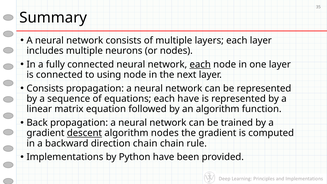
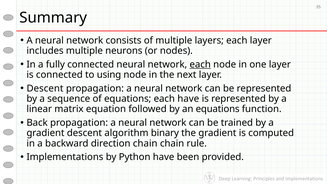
Consists: Consists -> Descent (45, 88)
an algorithm: algorithm -> equations (218, 109)
descent underline: present -> none (84, 133)
algorithm nodes: nodes -> binary (165, 133)
